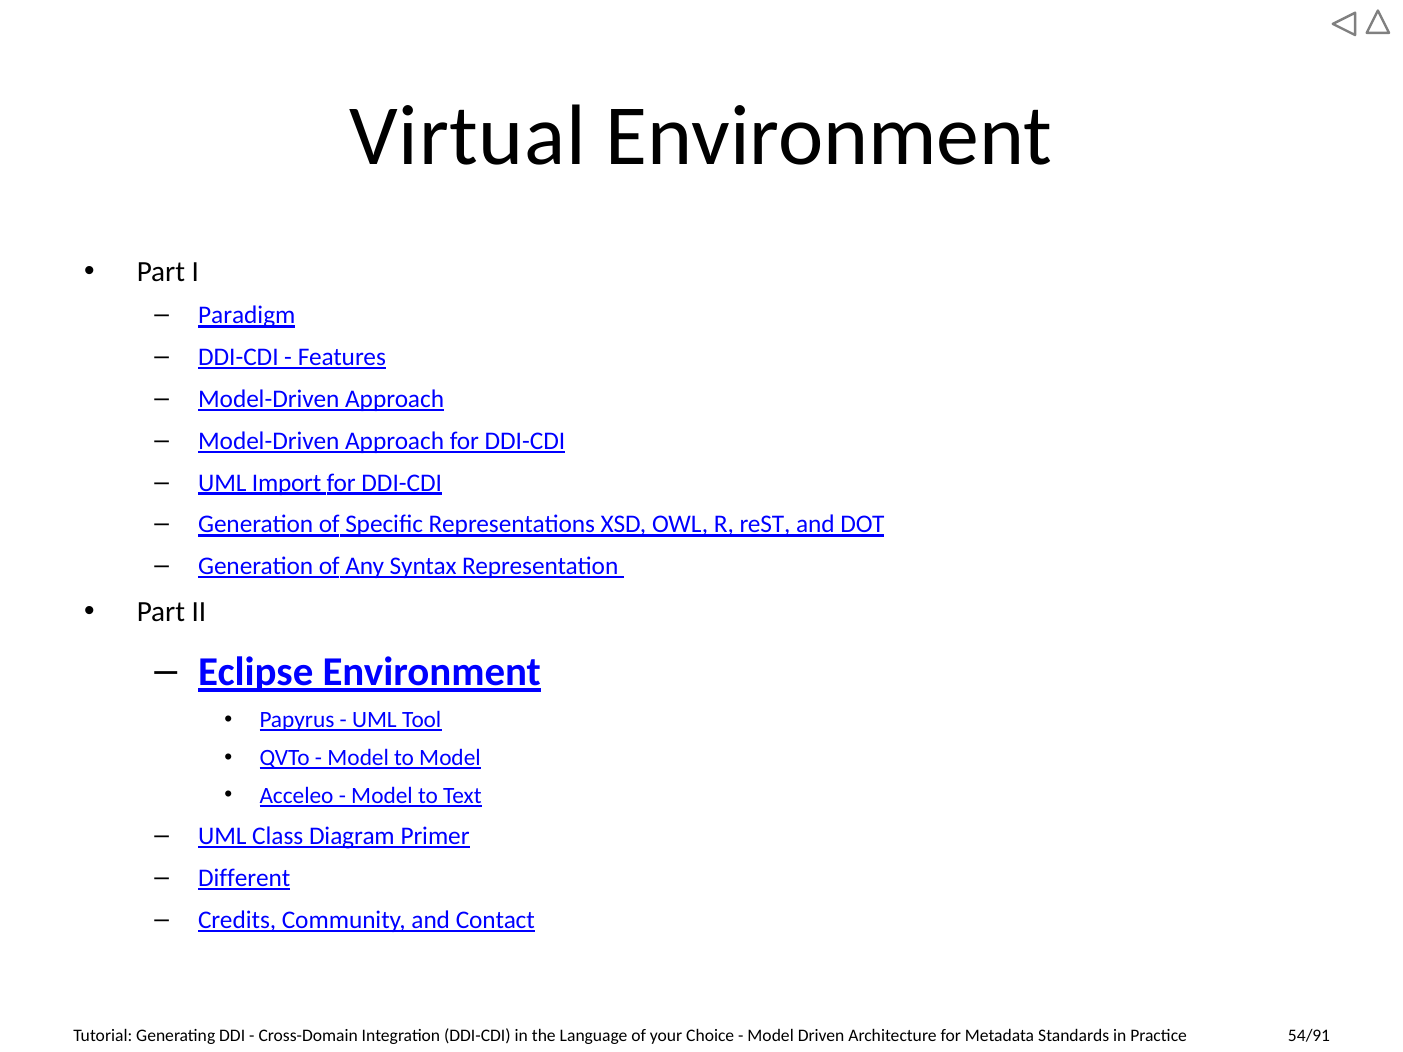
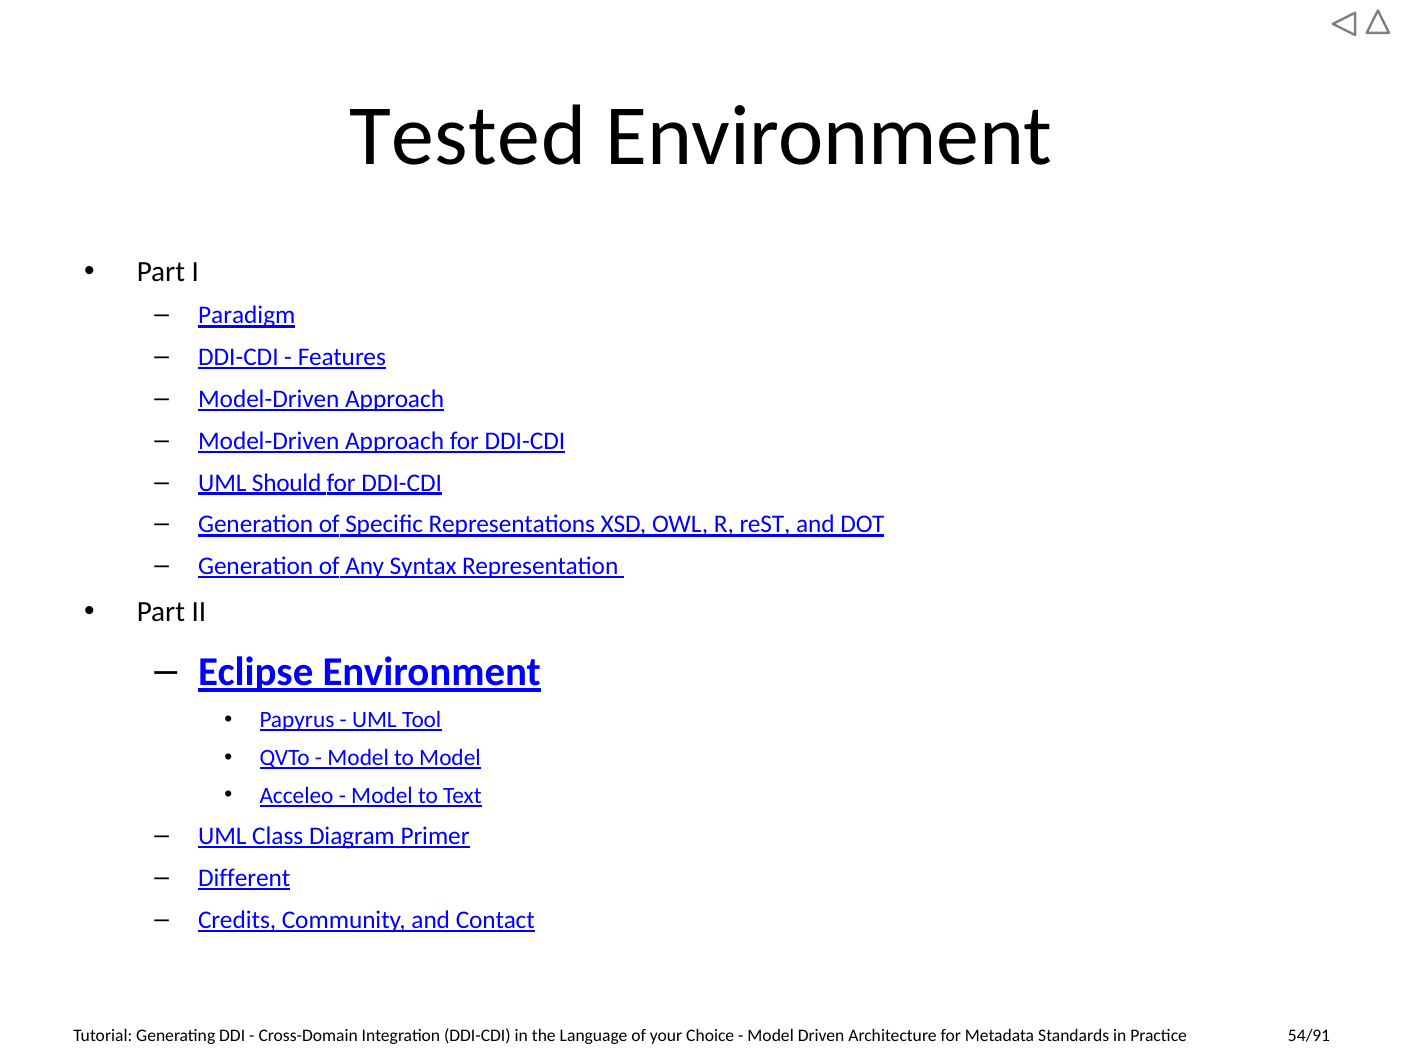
Virtual: Virtual -> Tested (468, 136)
Import: Import -> Should (287, 483)
